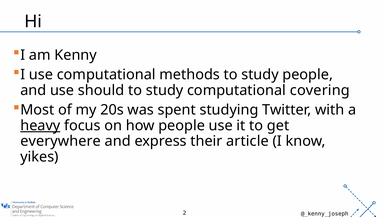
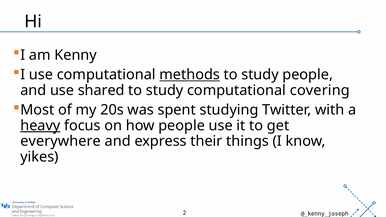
methods underline: none -> present (190, 75)
should: should -> shared (101, 90)
article: article -> things (248, 141)
